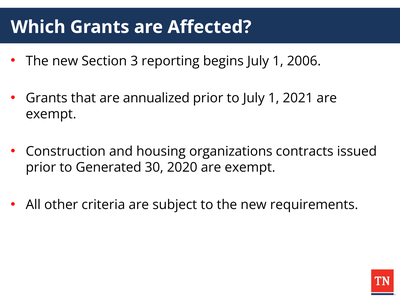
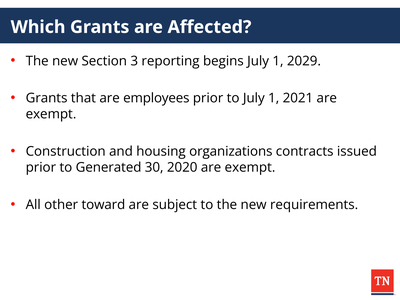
2006: 2006 -> 2029 (304, 61)
annualized: annualized -> employees (156, 98)
criteria: criteria -> toward (103, 205)
